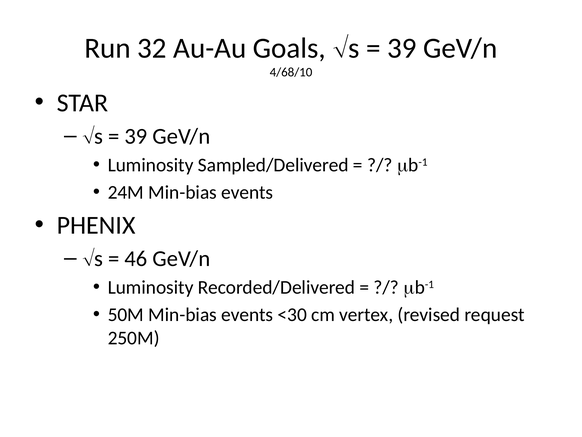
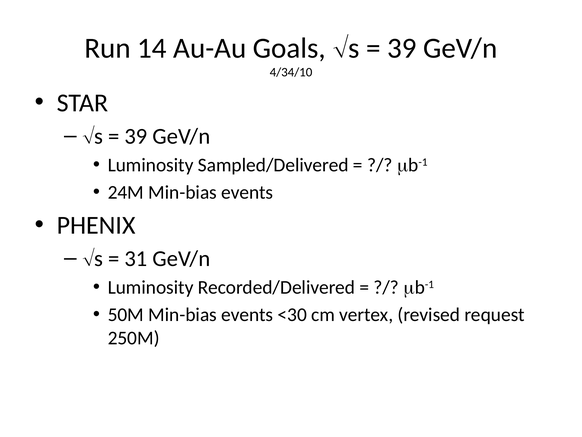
32: 32 -> 14 (152, 48)
4/68/10: 4/68/10 -> 4/34/10 (291, 72)
46: 46 -> 31 (136, 258)
